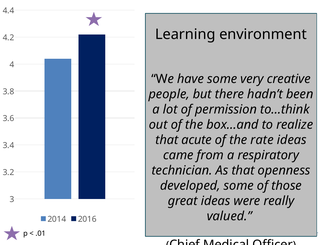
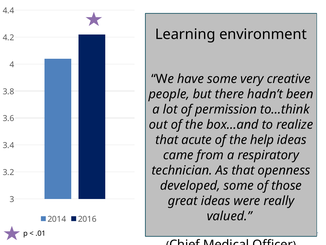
rate: rate -> help (262, 140)
